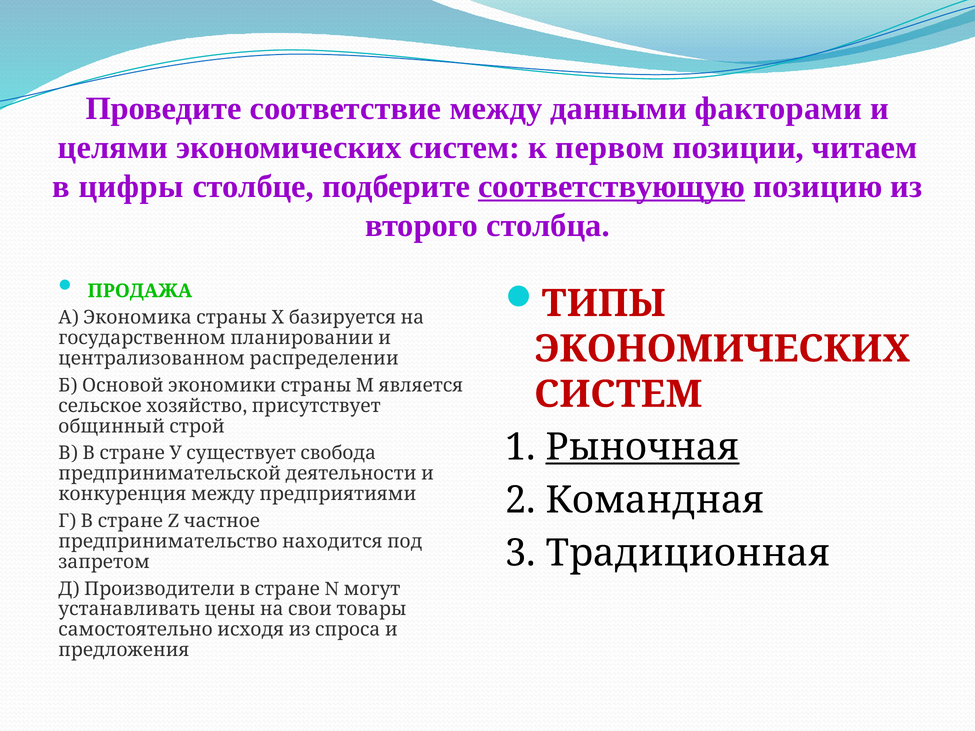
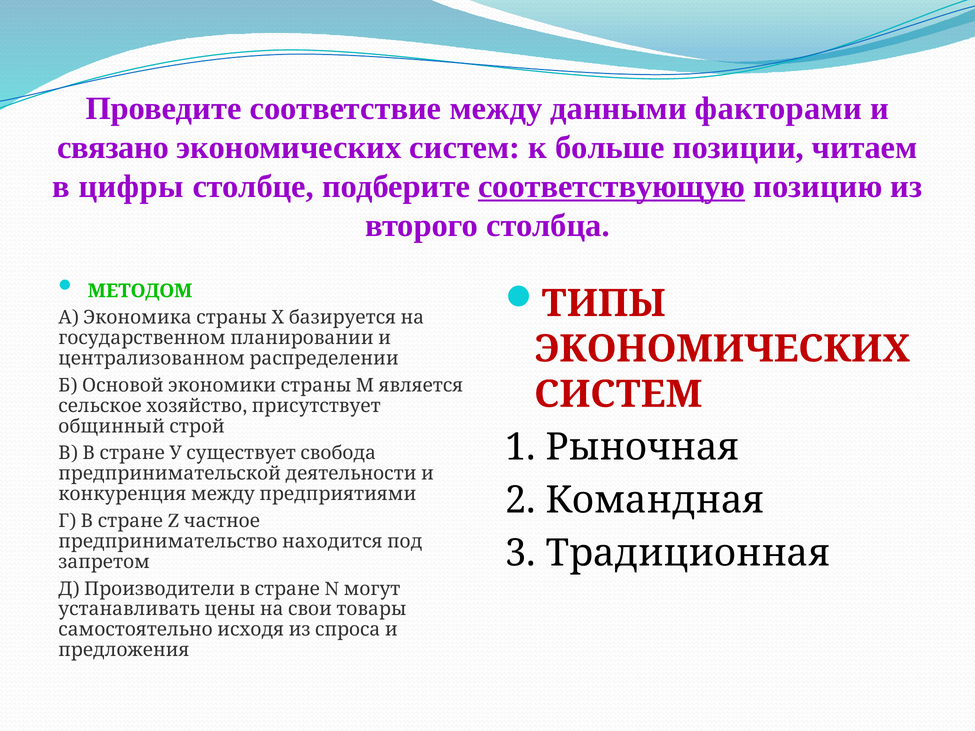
целями: целями -> связано (113, 148)
первом: первом -> больше (610, 148)
ПРОДАЖА: ПРОДАЖА -> МЕТОДОМ (140, 291)
Рыночная underline: present -> none (643, 447)
